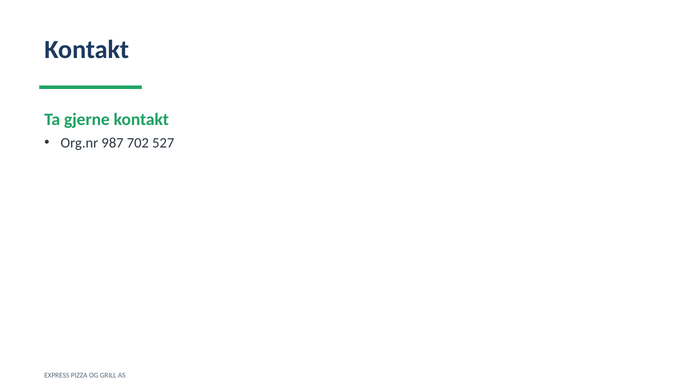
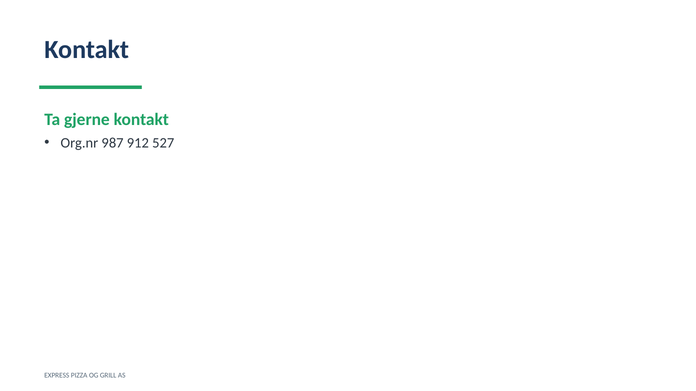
702: 702 -> 912 (138, 143)
